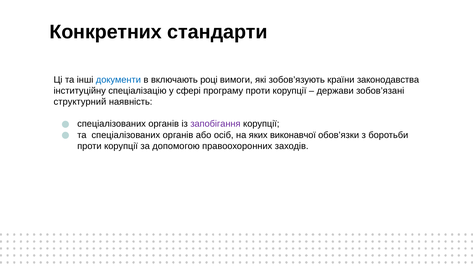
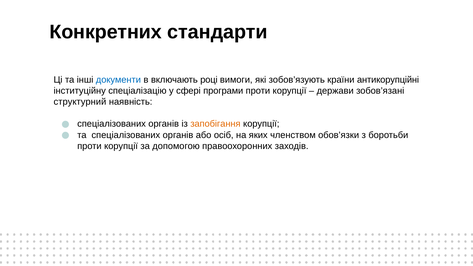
законодавства: законодавства -> антикорупційні (388, 80)
програму: програму -> програми (223, 91)
запобігання colour: purple -> orange (215, 124)
виконавчої: виконавчої -> членством (293, 135)
